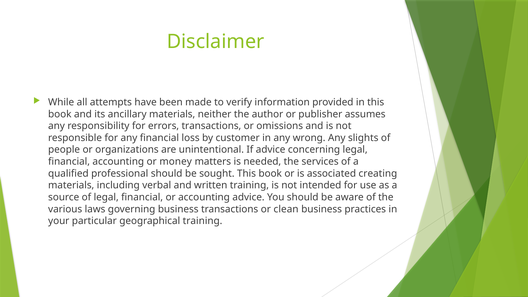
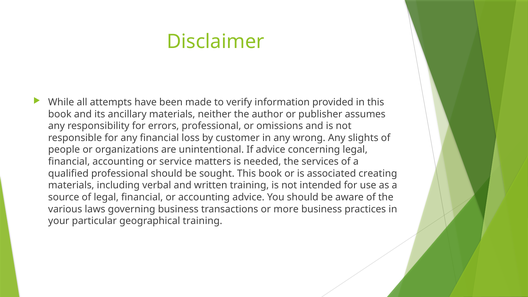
errors transactions: transactions -> professional (211, 126)
money: money -> service (176, 162)
clean: clean -> more (286, 209)
